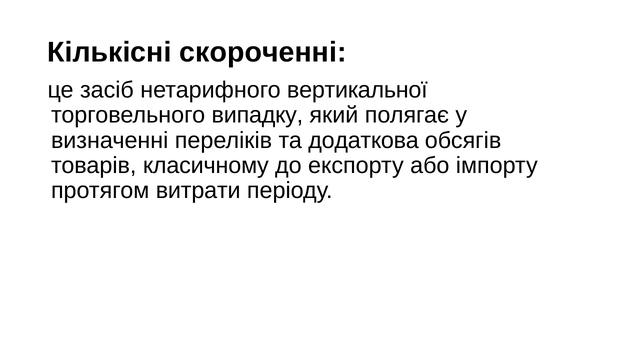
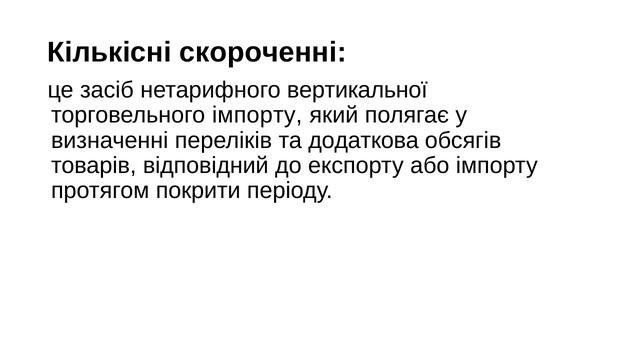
торговельного випадку: випадку -> імпорту (257, 115)
класичному: класичному -> відповідний (206, 166)
витрати: витрати -> покрити (198, 191)
